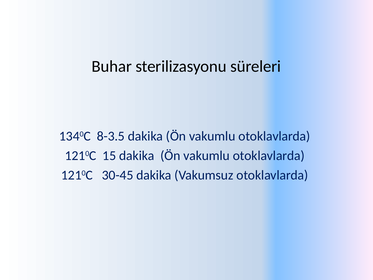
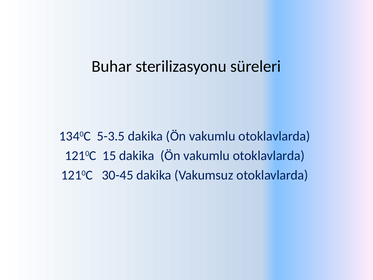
8-3.5: 8-3.5 -> 5-3.5 (111, 136)
